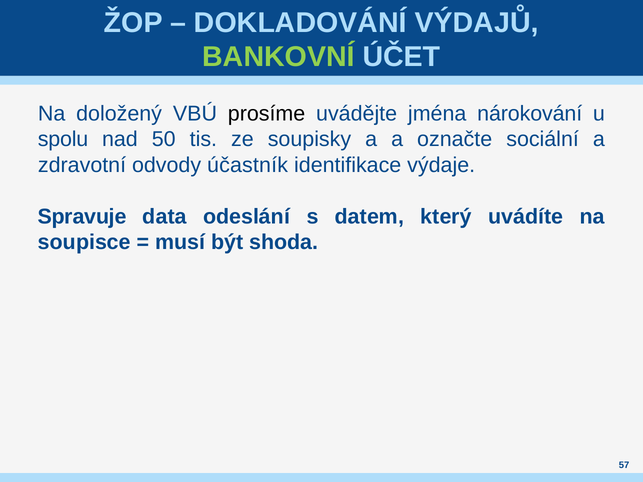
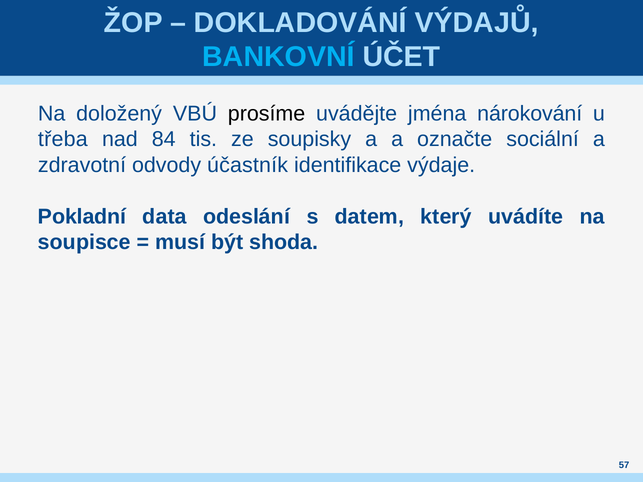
BANKOVNÍ colour: light green -> light blue (278, 57)
spolu: spolu -> třeba (63, 139)
50: 50 -> 84 (164, 139)
Spravuje: Spravuje -> Pokladní (82, 217)
